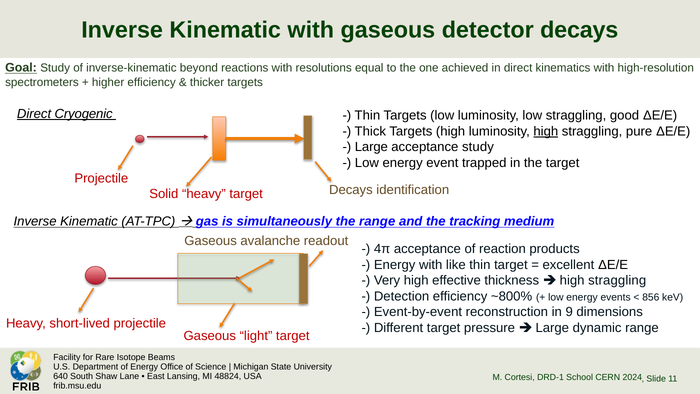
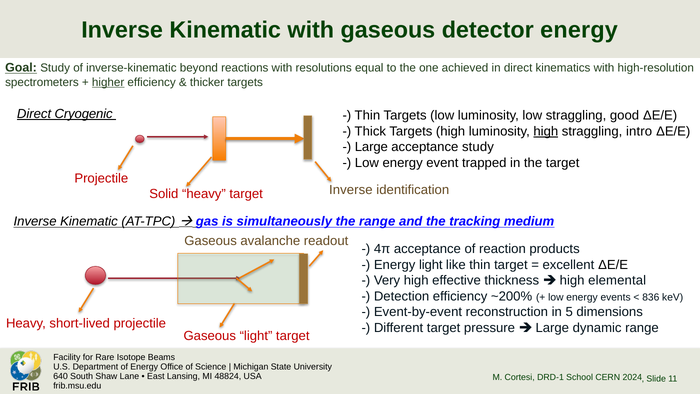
detector decays: decays -> energy (579, 30)
higher underline: none -> present (108, 82)
pure: pure -> intro (639, 131)
Decays: Decays -> Inverse (351, 190)
Energy with: with -> light (431, 265)
straggling: straggling -> elemental (617, 280)
~800%: ~800% -> ~200% (512, 296)
856: 856 -> 836 (651, 297)
9: 9 -> 5 (569, 312)
